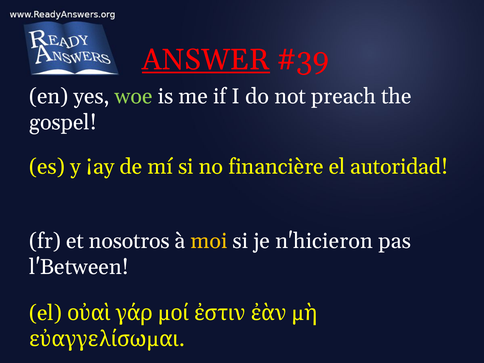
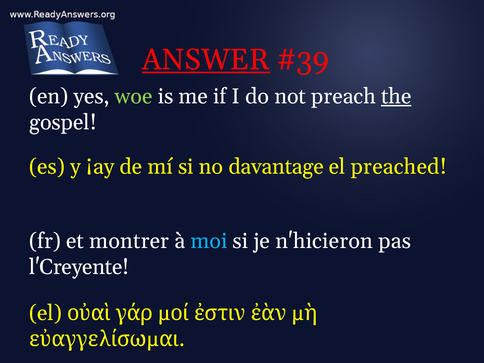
the underline: none -> present (396, 96)
financière: financière -> davantage (276, 167)
autoridad: autoridad -> preached (399, 167)
nosotros: nosotros -> montrer (129, 241)
moi colour: yellow -> light blue (209, 241)
l'Between: l'Between -> l'Creyente (79, 267)
